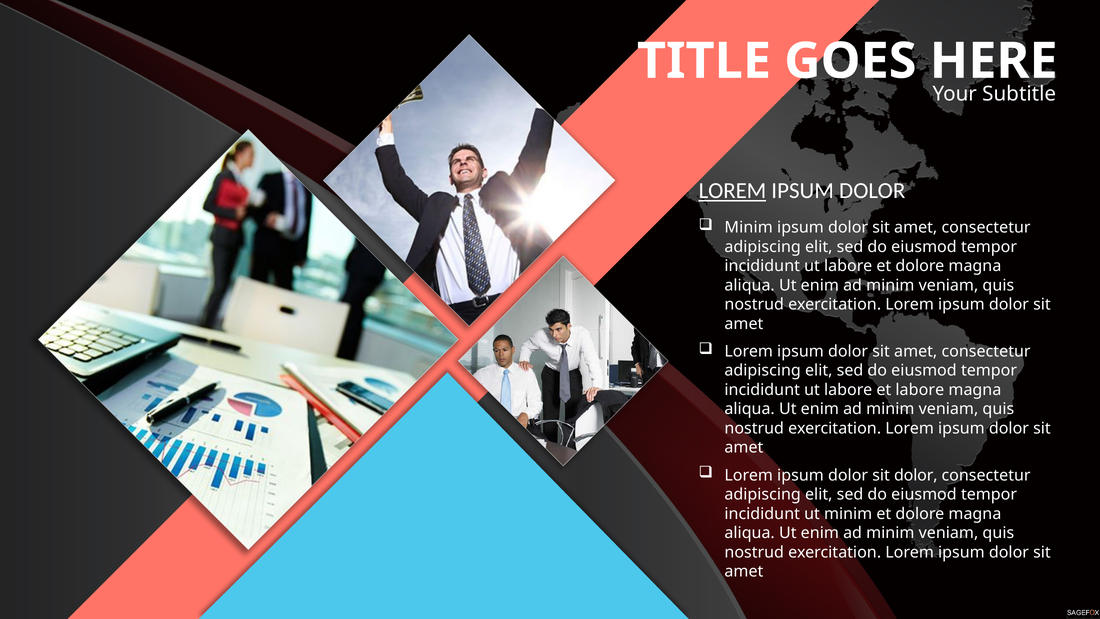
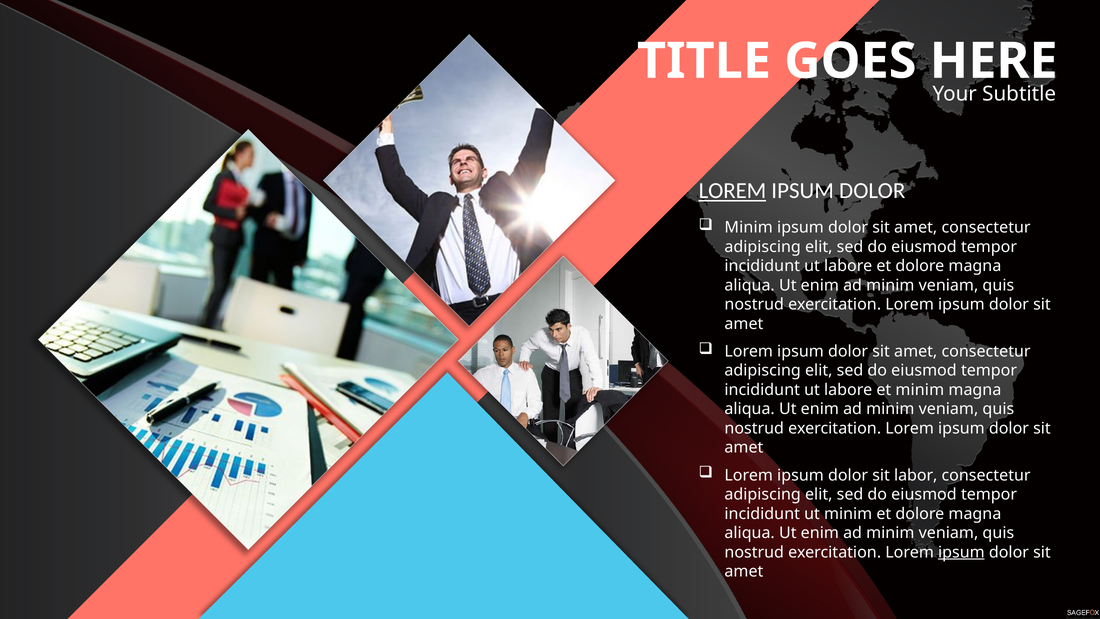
et labore: labore -> minim (920, 390)
sit dolor: dolor -> labor (916, 475)
ipsum underline: none -> present (961, 552)
